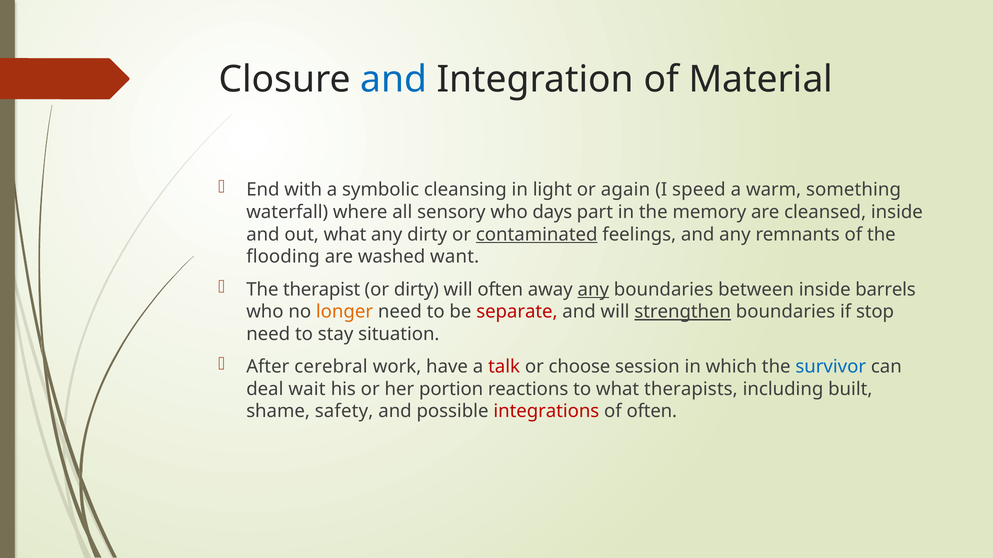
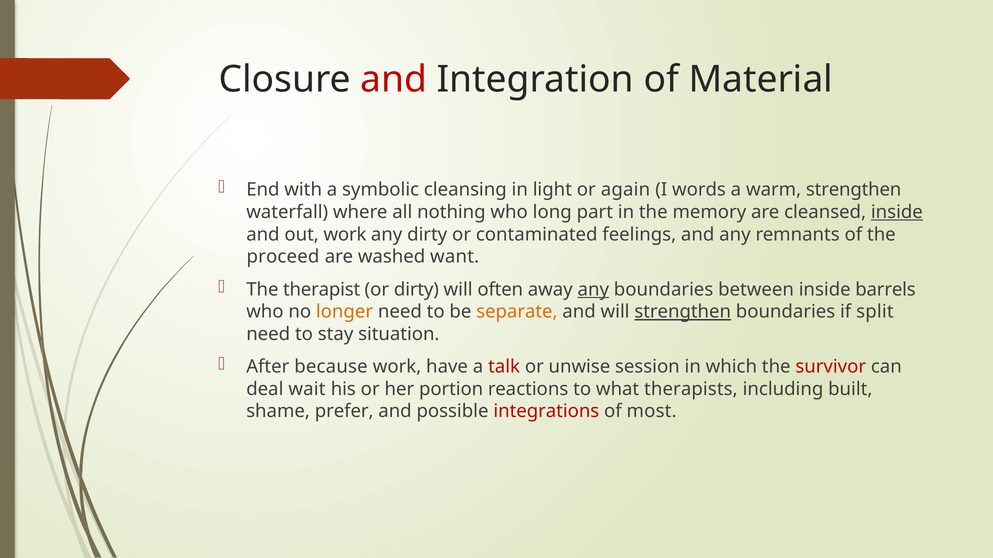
and colour: blue -> red (394, 80)
speed: speed -> words (699, 190)
warm something: something -> strengthen (854, 190)
sensory: sensory -> nothing (451, 212)
days: days -> long (552, 212)
inside underline: none -> present (897, 212)
out what: what -> work (345, 235)
contaminated underline: present -> none (537, 235)
flooding: flooding -> proceed (283, 257)
separate colour: red -> orange (517, 312)
stop: stop -> split (875, 312)
cerebral: cerebral -> because (331, 367)
choose: choose -> unwise (579, 367)
survivor colour: blue -> red (831, 367)
safety: safety -> prefer (344, 412)
of often: often -> most (652, 412)
